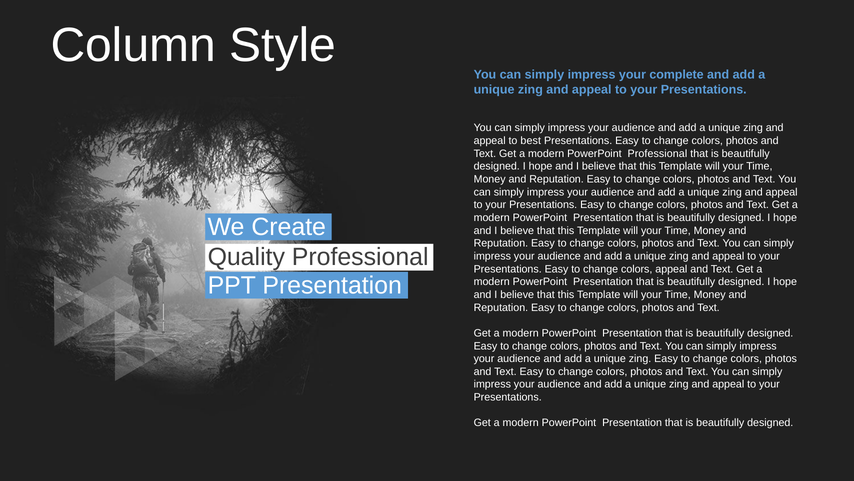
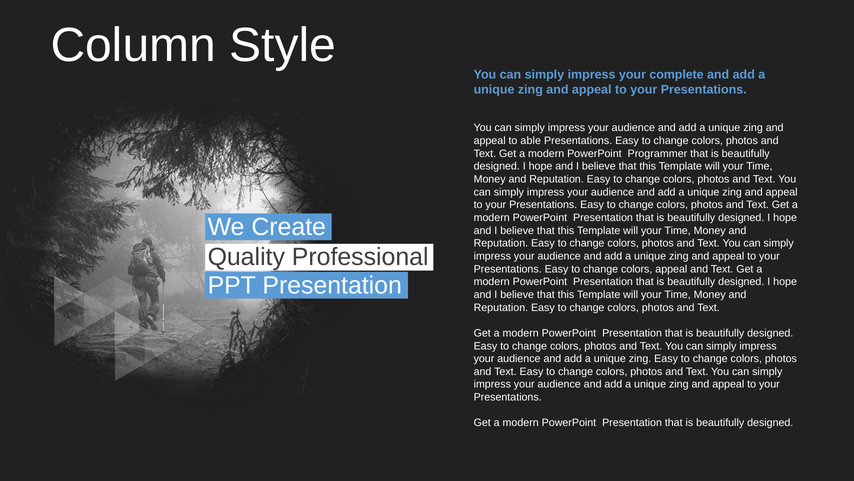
best: best -> able (531, 141)
PowerPoint Professional: Professional -> Programmer (657, 153)
